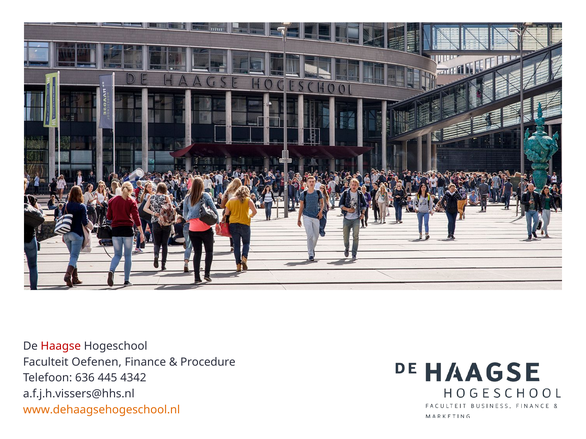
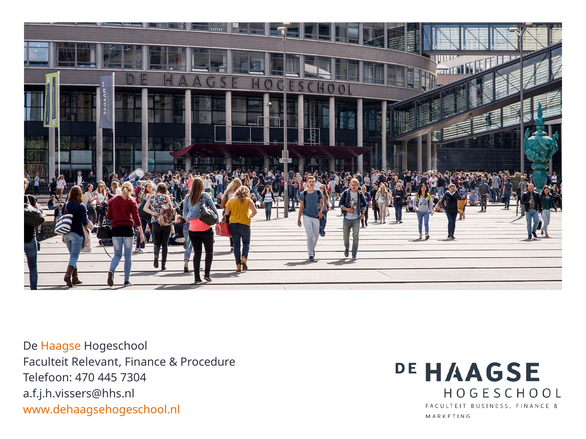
Haagse colour: red -> orange (61, 346)
Oefenen: Oefenen -> Relevant (97, 362)
636: 636 -> 470 (85, 378)
4342: 4342 -> 7304 (133, 378)
